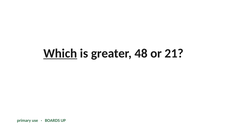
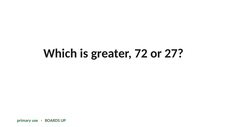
Which underline: present -> none (60, 54)
48: 48 -> 72 (141, 54)
21: 21 -> 27 (174, 54)
